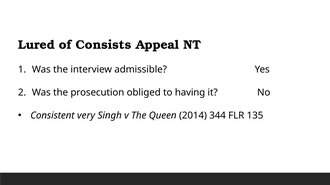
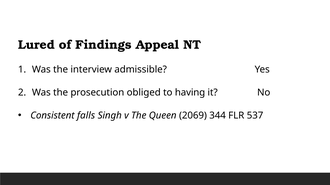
Consists: Consists -> Findings (103, 45)
very: very -> falls (86, 116)
2014: 2014 -> 2069 (193, 116)
135: 135 -> 537 (255, 116)
